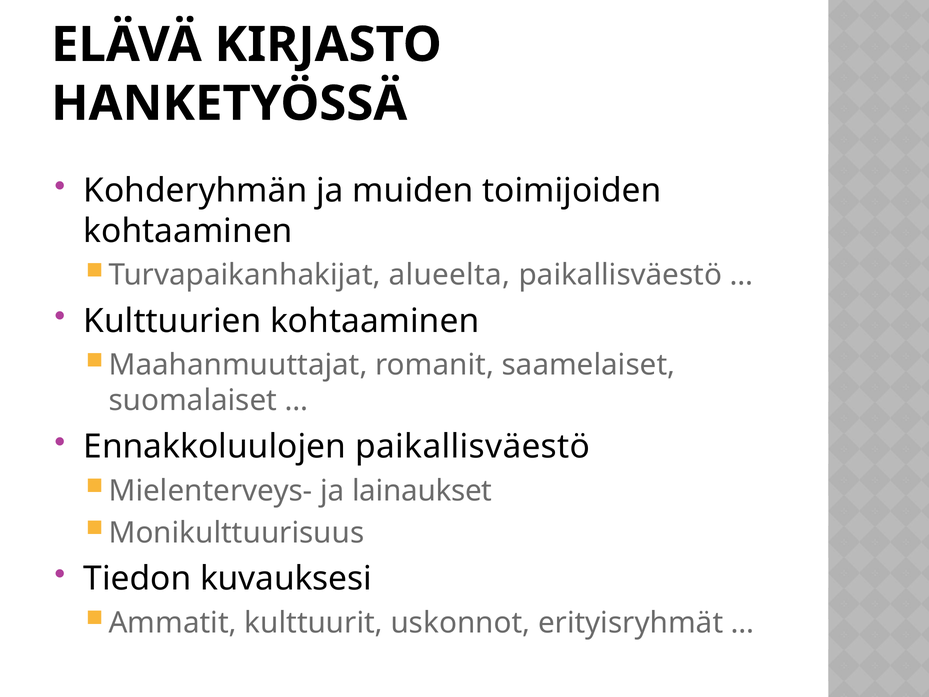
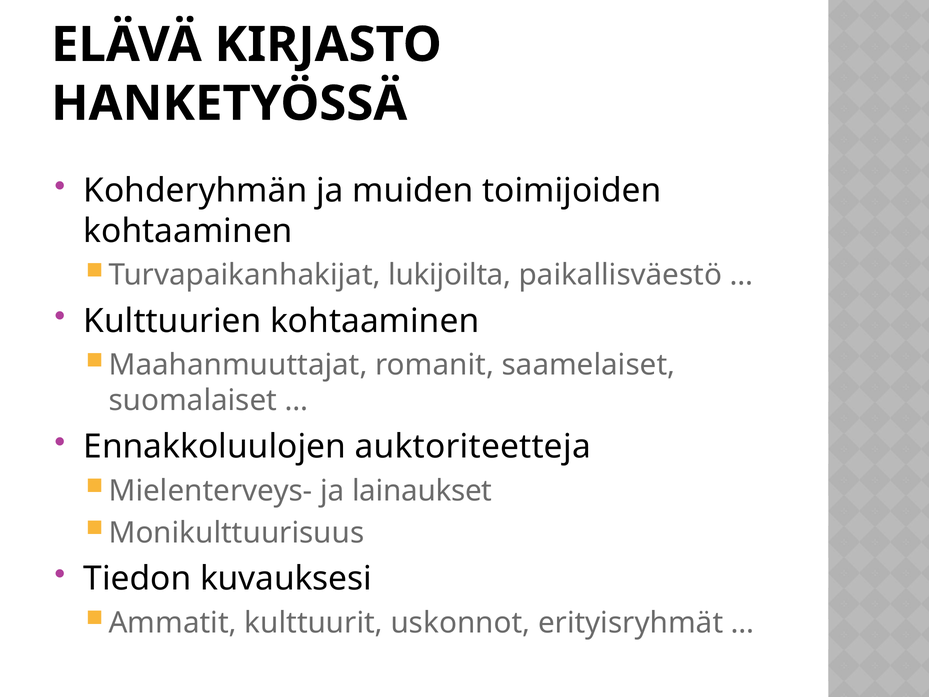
alueelta: alueelta -> lukijoilta (450, 275)
Ennakkoluulojen paikallisväestö: paikallisväestö -> auktoriteetteja (473, 446)
